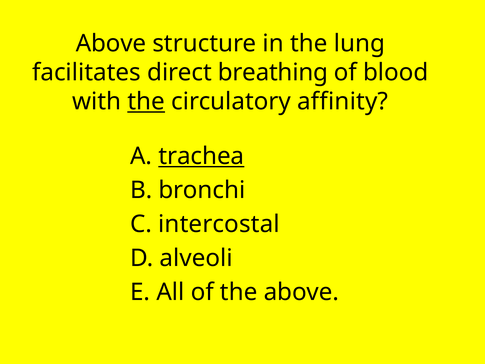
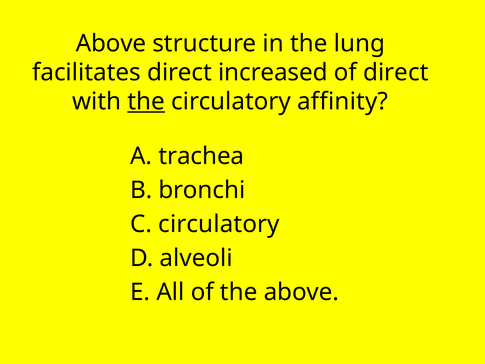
breathing: breathing -> increased (273, 72)
of blood: blood -> direct (396, 72)
trachea underline: present -> none (201, 156)
C intercostal: intercostal -> circulatory (219, 224)
